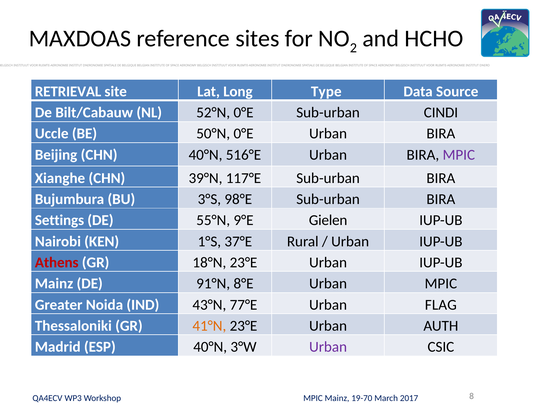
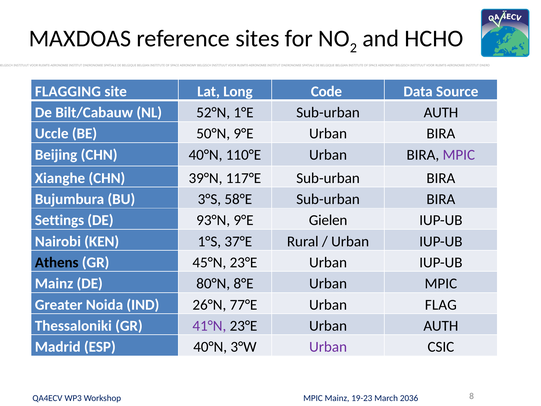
RETRIEVAL: RETRIEVAL -> FLAGGING (68, 91)
Type: Type -> Code (326, 91)
52°N 0°E: 0°E -> 1°E (244, 113)
Sub-urban CINDI: CINDI -> AUTH (441, 113)
50°N 0°E: 0°E -> 9°E (244, 134)
516°E: 516°E -> 110°E (243, 155)
98°E: 98°E -> 58°E (238, 199)
55°N: 55°N -> 93°N (213, 220)
Athens colour: red -> black (57, 262)
18°N: 18°N -> 45°N (209, 262)
91°N: 91°N -> 80°N (213, 283)
43°N: 43°N -> 26°N (209, 305)
41°N colour: orange -> purple (209, 326)
19-70: 19-70 -> 19-23 (362, 398)
2017: 2017 -> 2036 (409, 398)
